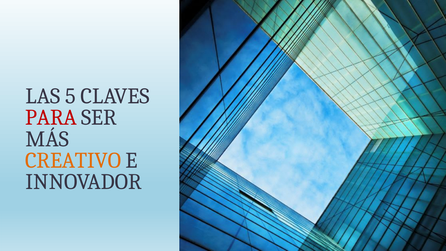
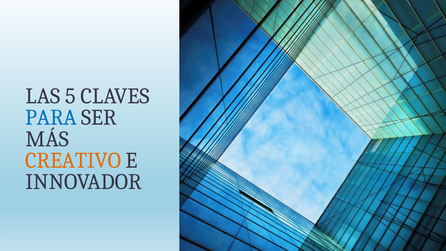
PARA colour: red -> blue (51, 118)
